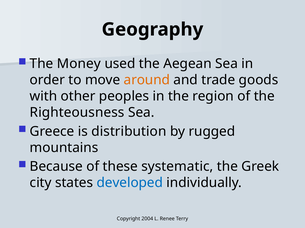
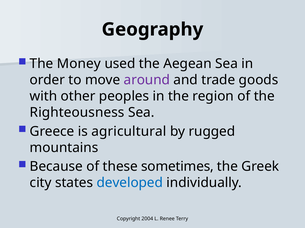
around colour: orange -> purple (147, 80)
distribution: distribution -> agricultural (129, 132)
systematic: systematic -> sometimes (177, 167)
